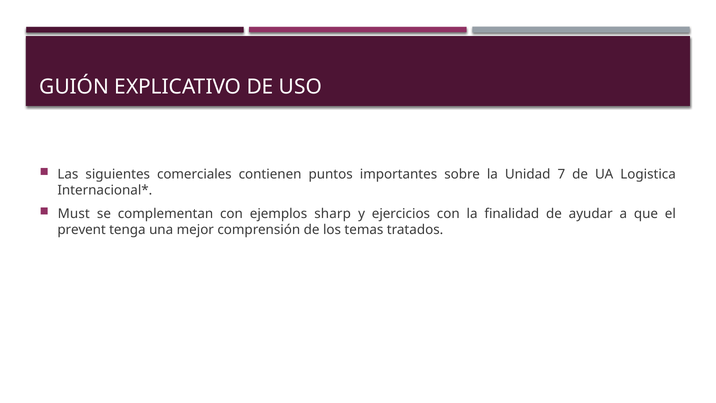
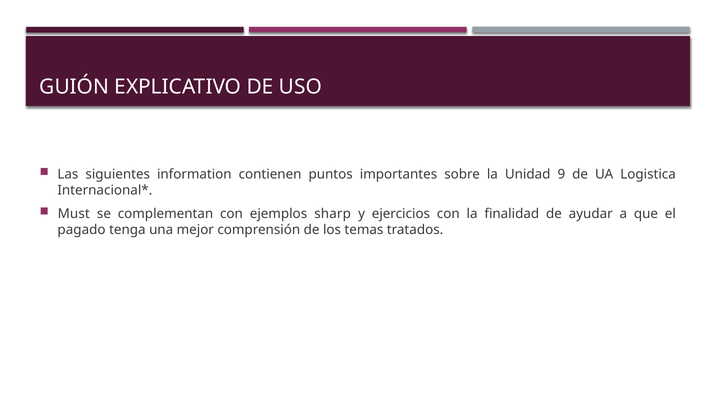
comerciales: comerciales -> information (194, 174)
7: 7 -> 9 (561, 174)
prevent: prevent -> pagado (82, 230)
